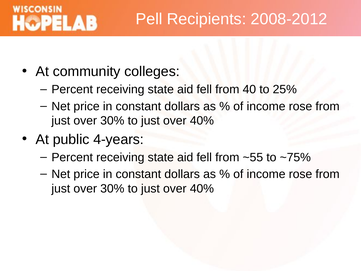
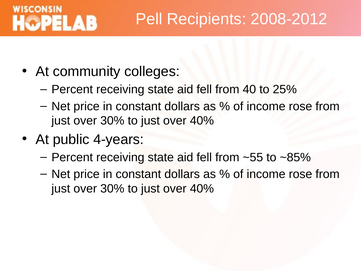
~75%: ~75% -> ~85% (295, 157)
